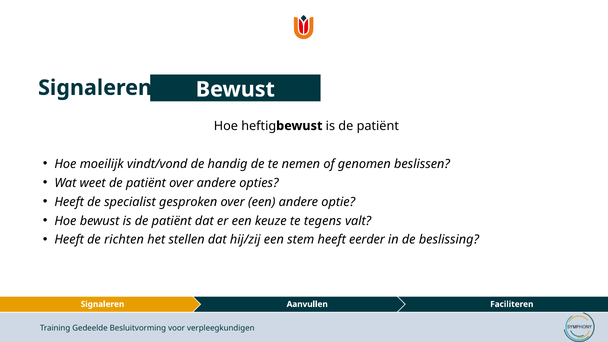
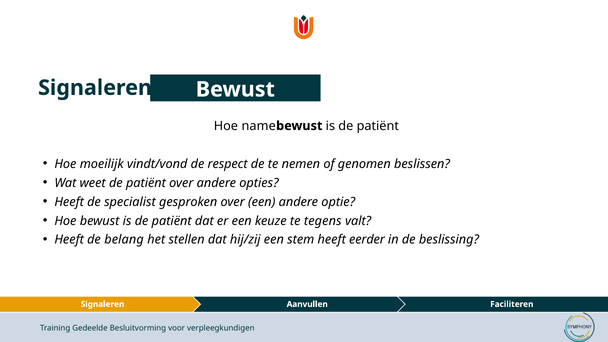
heftig: heftig -> name (259, 126)
handig: handig -> respect (228, 164)
richten: richten -> belang (124, 240)
